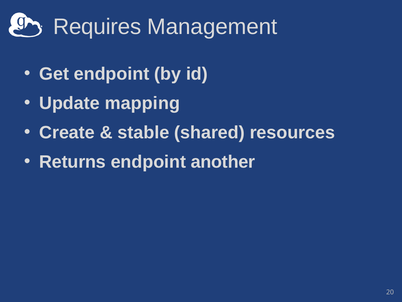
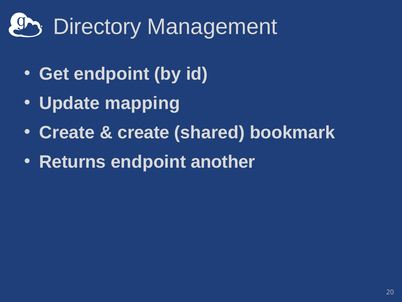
Requires: Requires -> Directory (97, 27)
stable: stable -> create (144, 132)
resources: resources -> bookmark (292, 132)
